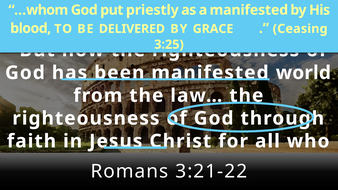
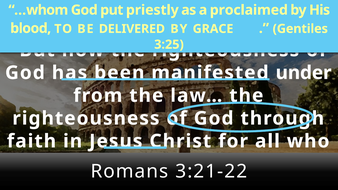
a manifested: manifested -> proclaimed (249, 10)
Ceasing: Ceasing -> Gentiles (300, 29)
world: world -> under (304, 73)
